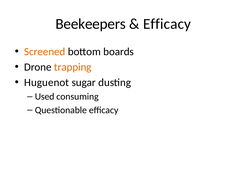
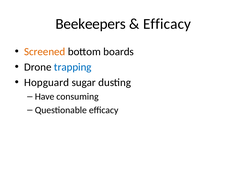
trapping colour: orange -> blue (73, 67)
Huguenot: Huguenot -> Hopguard (47, 83)
Used: Used -> Have (45, 97)
